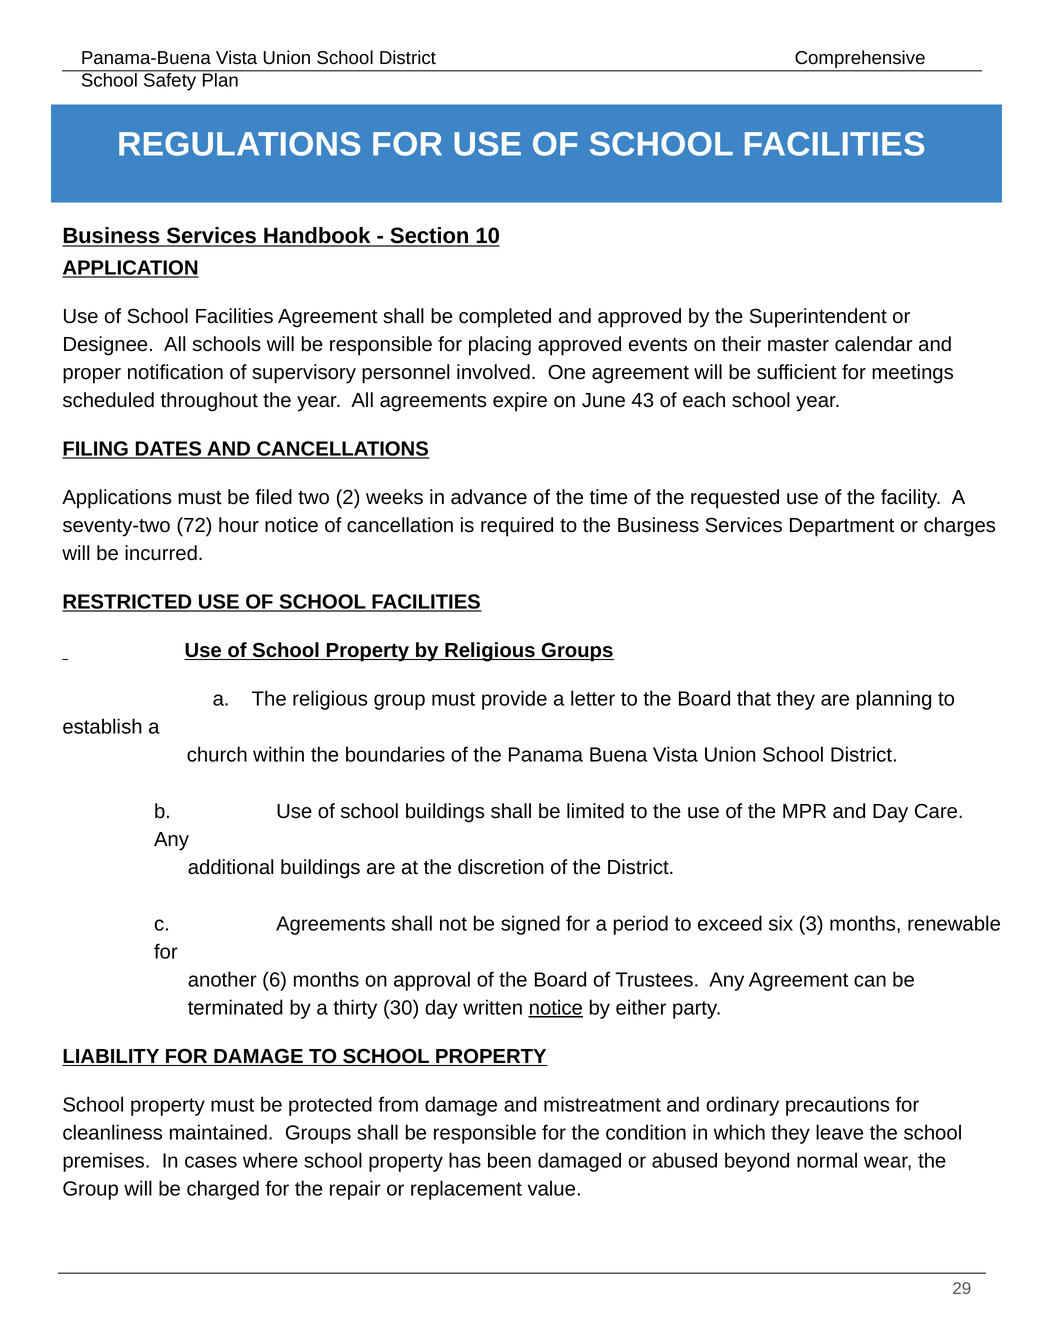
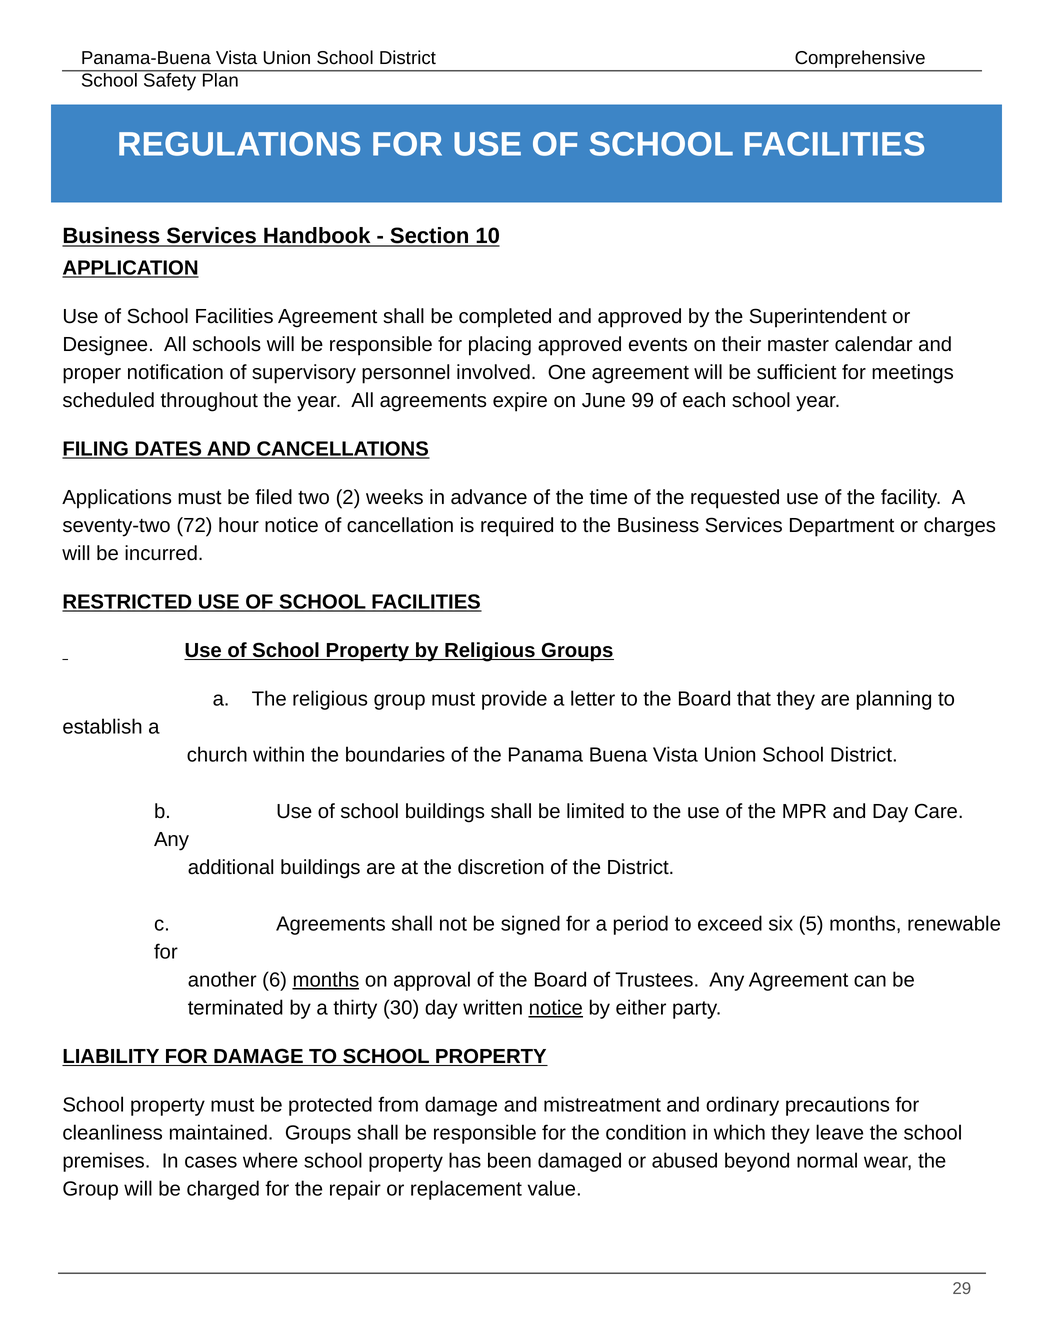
43: 43 -> 99 (643, 400)
3: 3 -> 5 (811, 923)
months underline: none -> present (326, 979)
